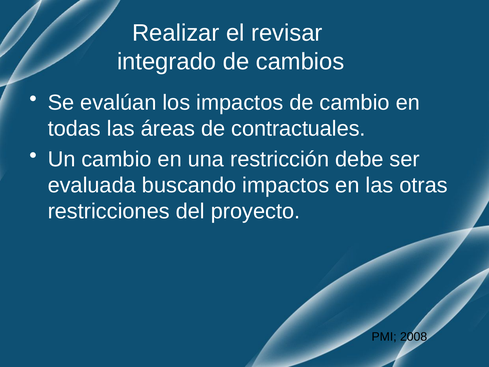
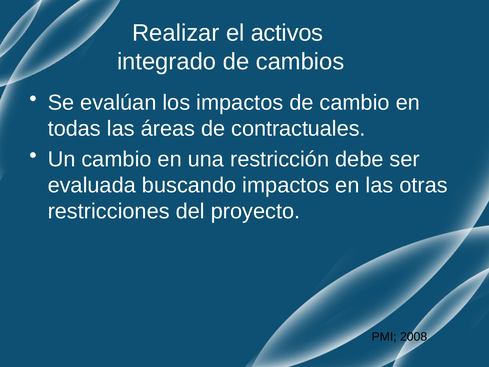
revisar: revisar -> activos (287, 33)
